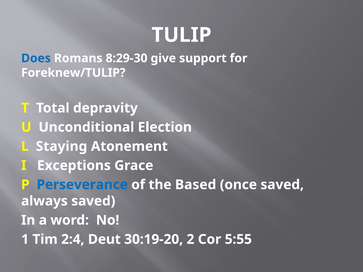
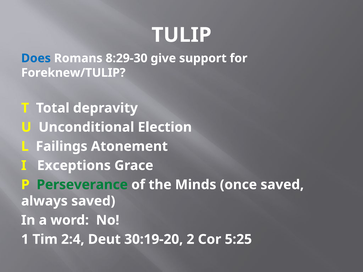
Staying: Staying -> Failings (62, 146)
Perseverance colour: blue -> green (82, 185)
Based: Based -> Minds (196, 185)
5:55: 5:55 -> 5:25 (238, 240)
